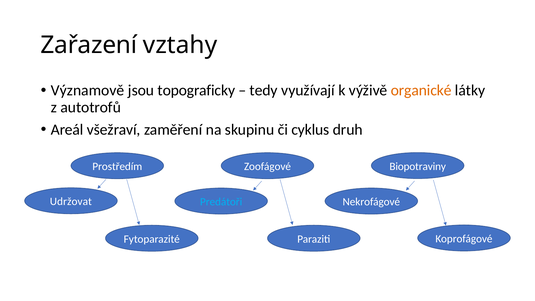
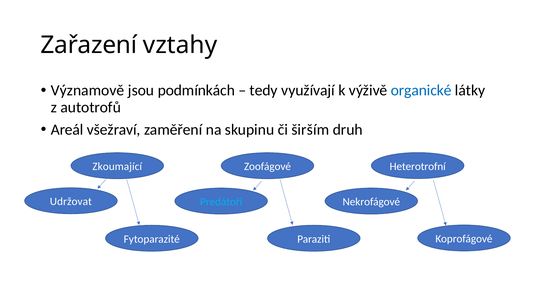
topograficky: topograficky -> podmínkách (196, 90)
organické colour: orange -> blue (421, 90)
cyklus: cyklus -> širším (310, 130)
Biopotraviny: Biopotraviny -> Heterotrofní (418, 166)
Prostředím: Prostředím -> Zkoumající (117, 166)
